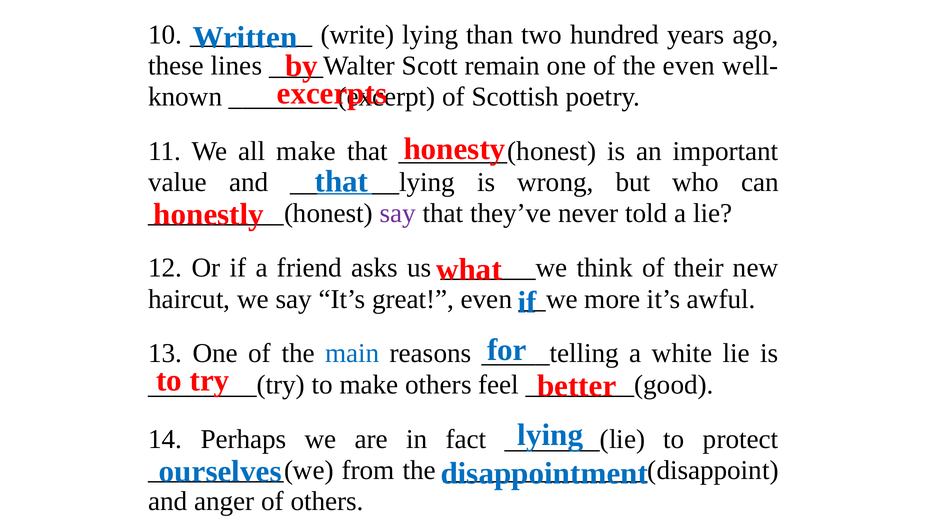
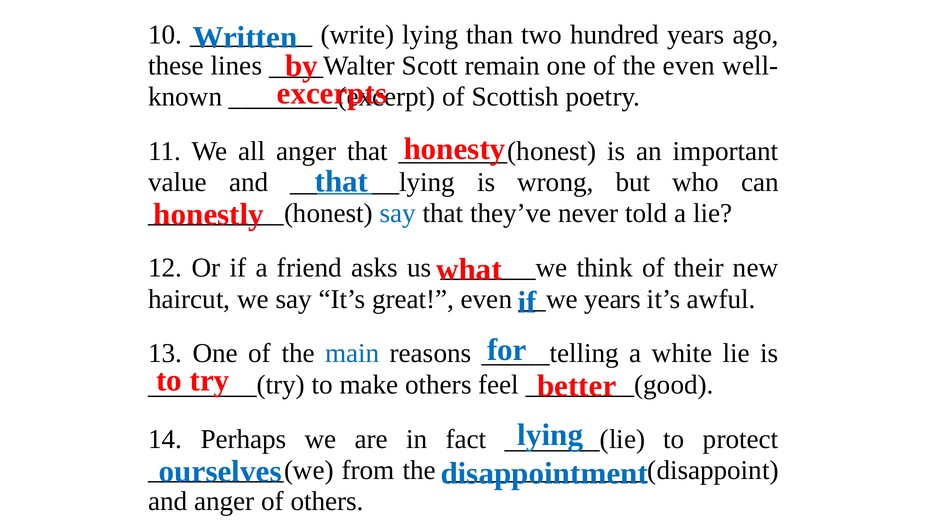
all make: make -> anger (306, 151)
say colour: purple -> blue (398, 213)
more: more -> years (613, 299)
